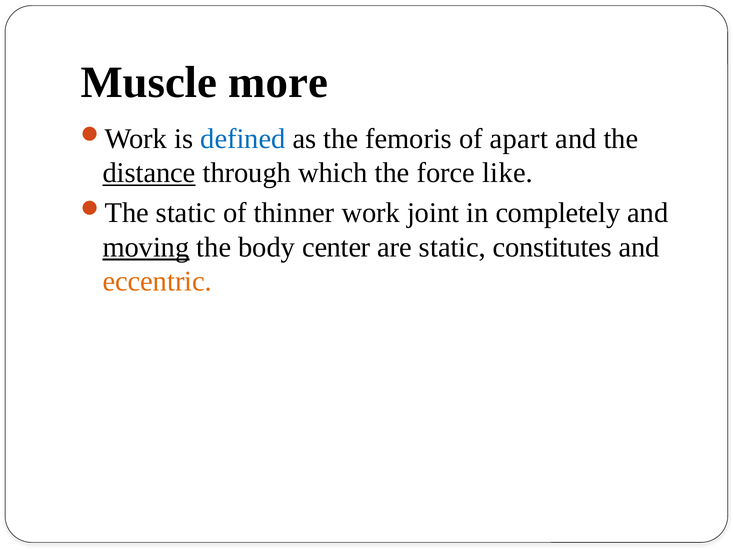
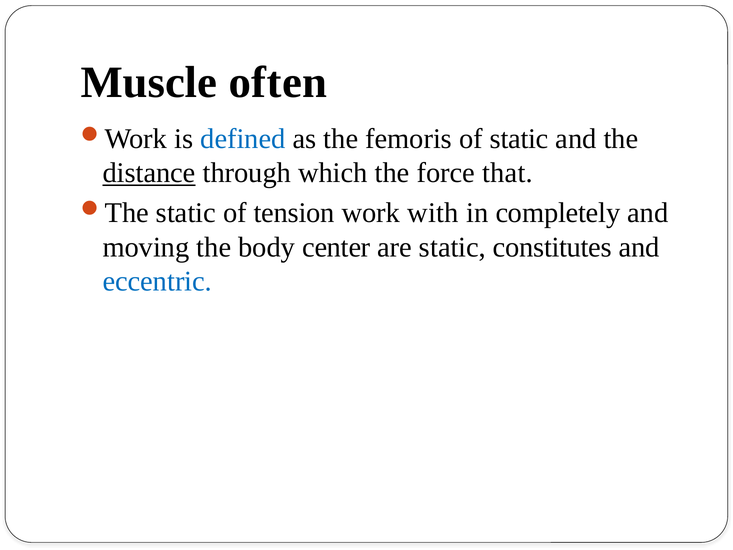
more: more -> often (278, 83)
of apart: apart -> static (519, 139)
like: like -> that (508, 173)
thinner: thinner -> tension (294, 213)
joint: joint -> with (433, 213)
moving underline: present -> none (146, 247)
eccentric colour: orange -> blue (157, 281)
